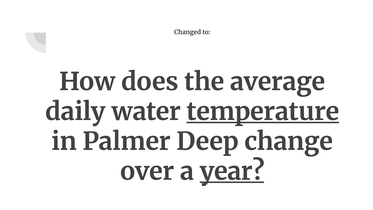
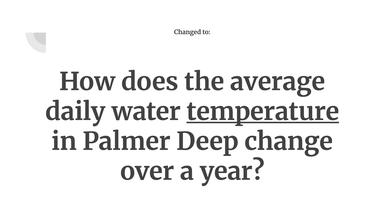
year underline: present -> none (232, 171)
